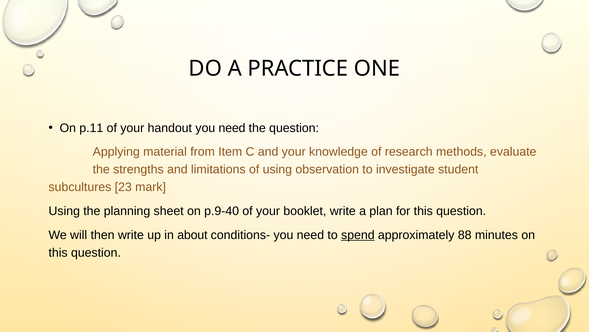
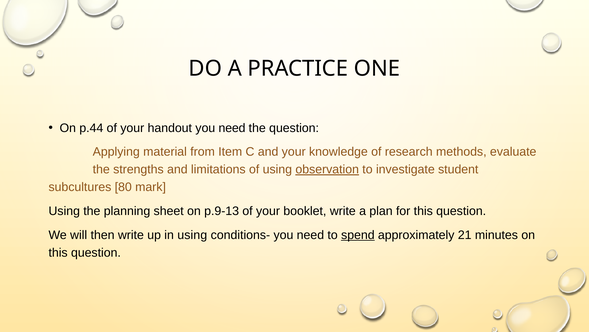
p.11: p.11 -> p.44 (91, 128)
observation underline: none -> present (327, 169)
23: 23 -> 80 (123, 187)
p.9-40: p.9-40 -> p.9-13 (222, 211)
in about: about -> using (192, 234)
88: 88 -> 21 (465, 234)
